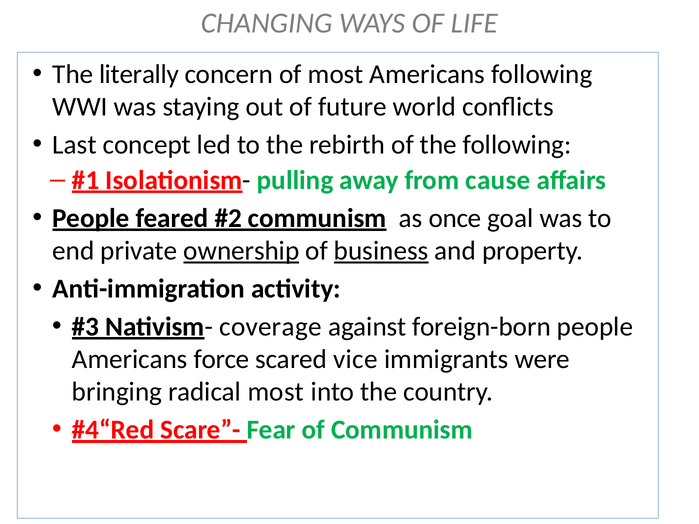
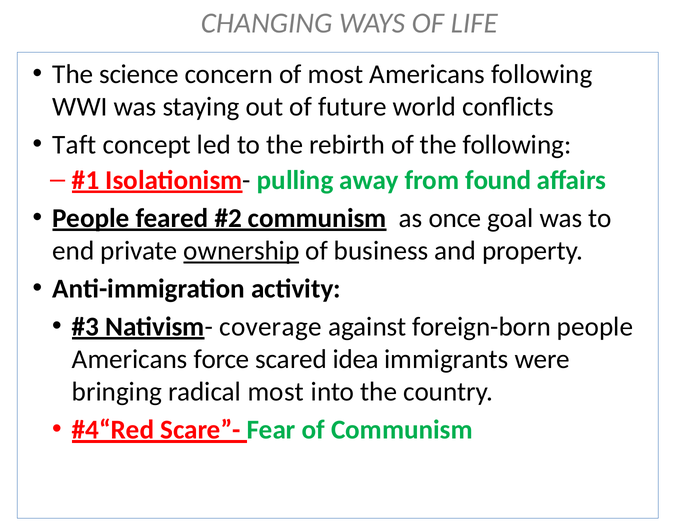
literally: literally -> science (139, 74)
Last: Last -> Taft (74, 145)
cause: cause -> found (498, 180)
business underline: present -> none (381, 251)
vice: vice -> idea (356, 359)
